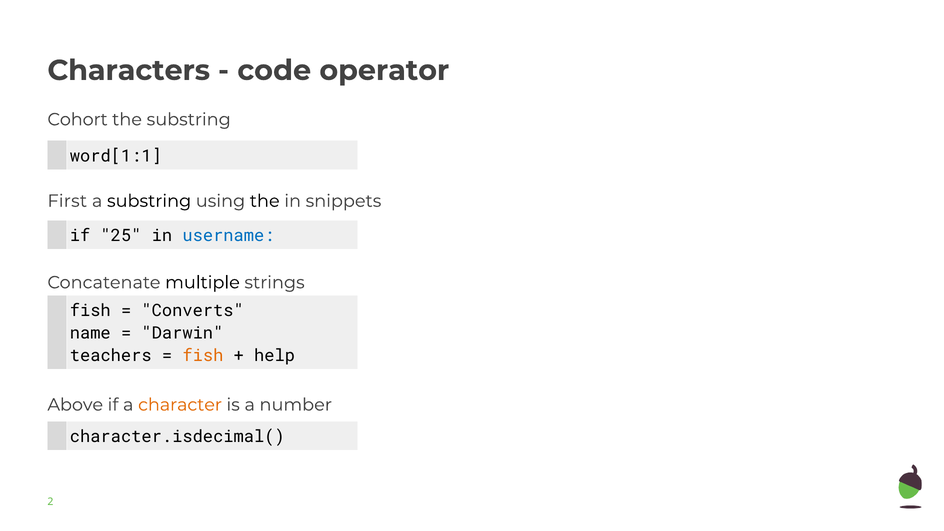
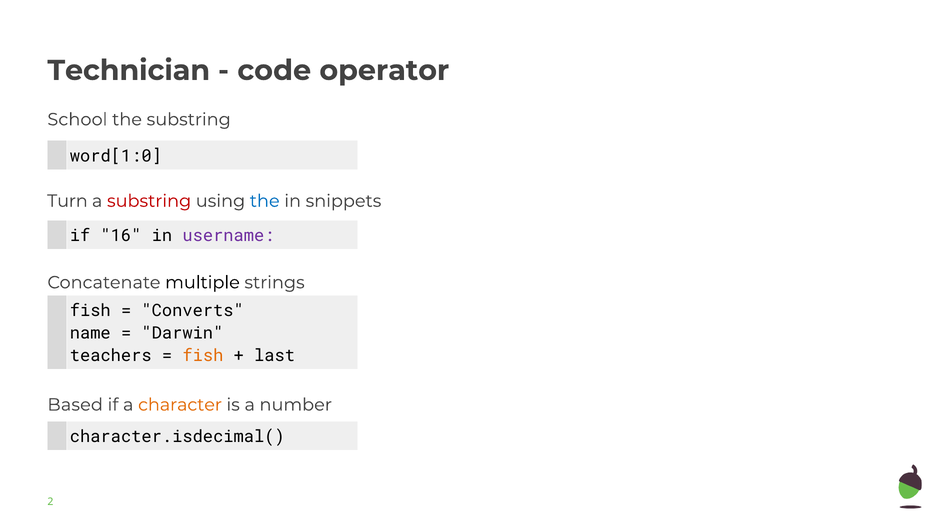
Characters: Characters -> Technician (129, 70)
Cohort: Cohort -> School (77, 120)
word[1:1: word[1:1 -> word[1:0 (116, 156)
First: First -> Turn (67, 201)
substring colour: black -> red (149, 201)
the colour: black -> blue (265, 201)
25: 25 -> 16 (121, 236)
username colour: blue -> purple (228, 236)
help: help -> last (275, 356)
Above: Above -> Based (75, 405)
